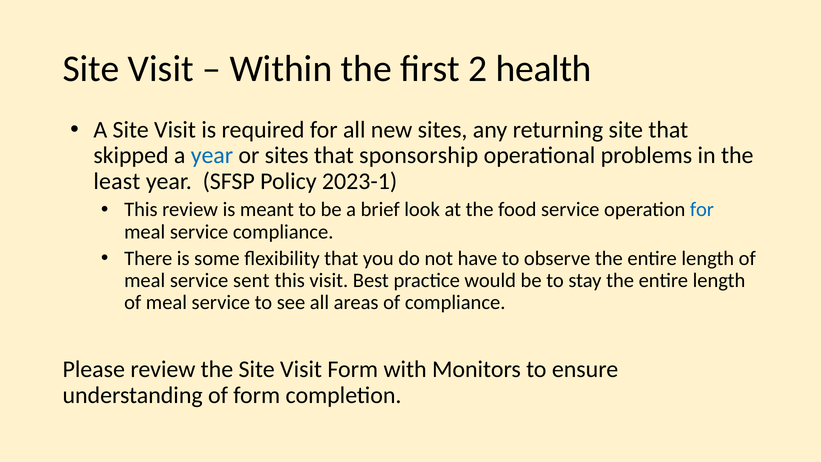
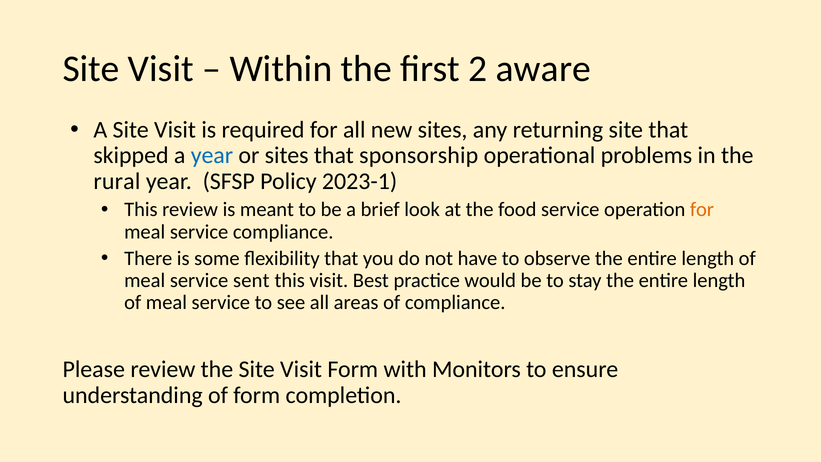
health: health -> aware (543, 69)
least: least -> rural (117, 181)
for colour: blue -> orange (702, 210)
